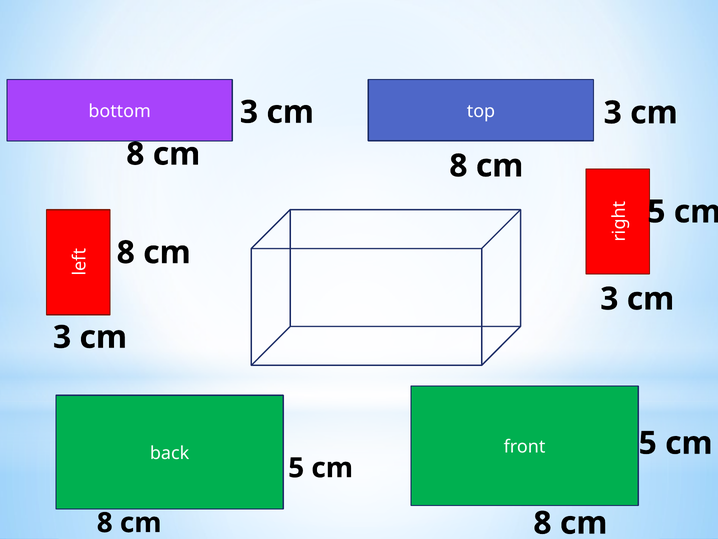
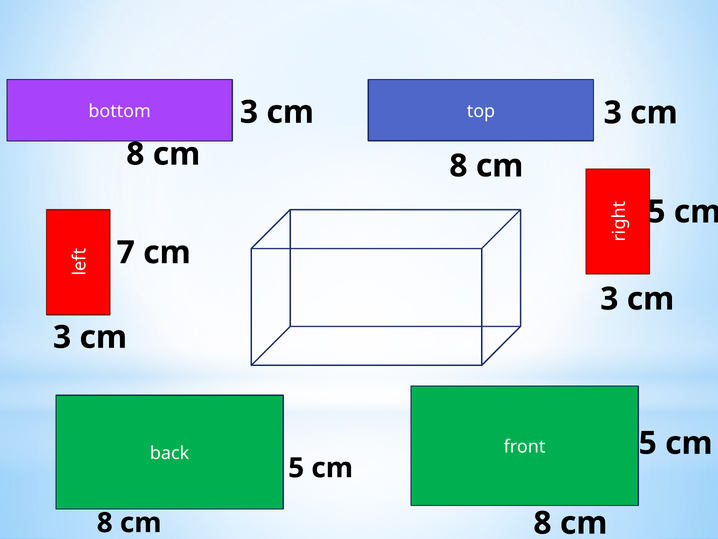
8: 8 -> 7 (126, 252)
